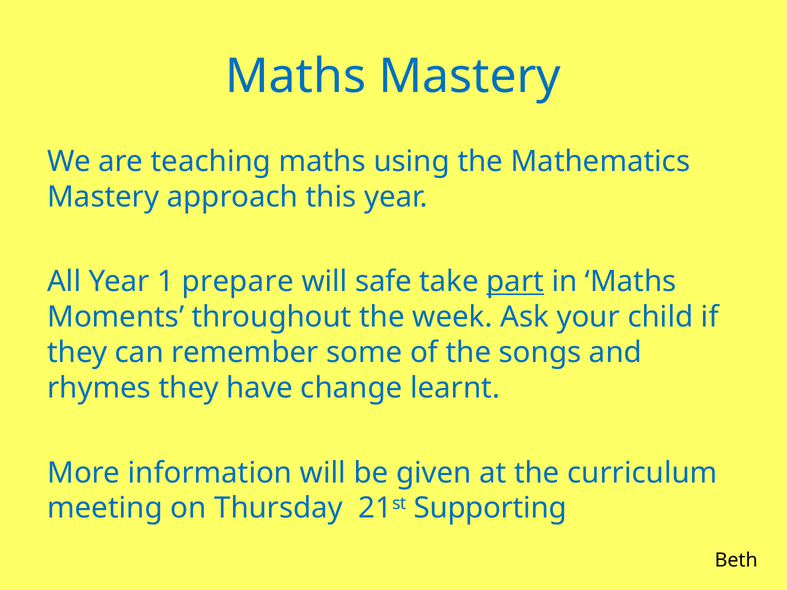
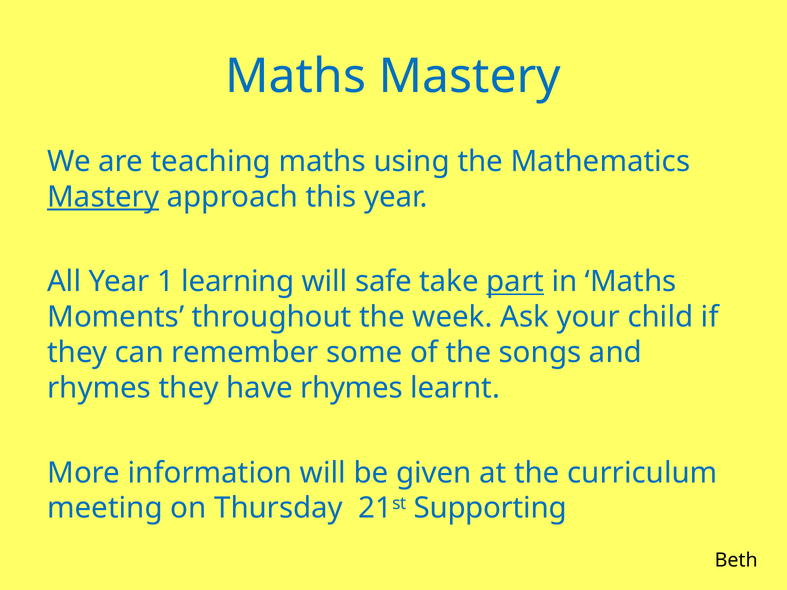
Mastery underline: none -> present (103, 197)
prepare: prepare -> learning (238, 282)
have change: change -> rhymes (352, 388)
